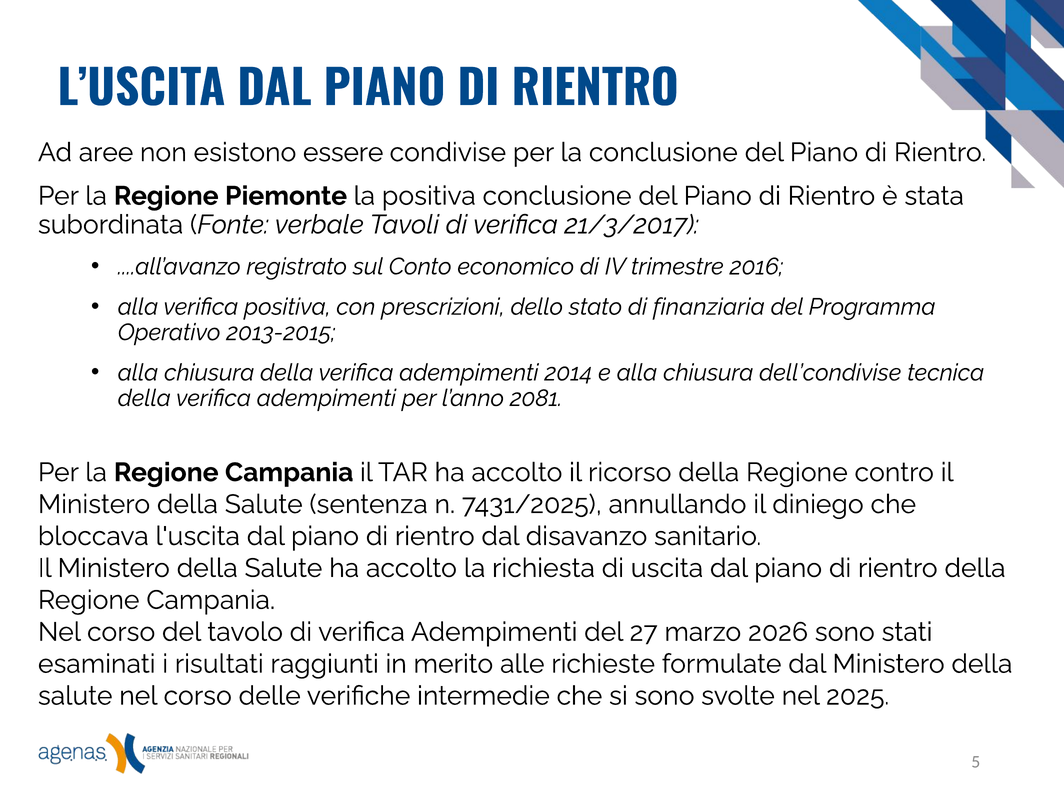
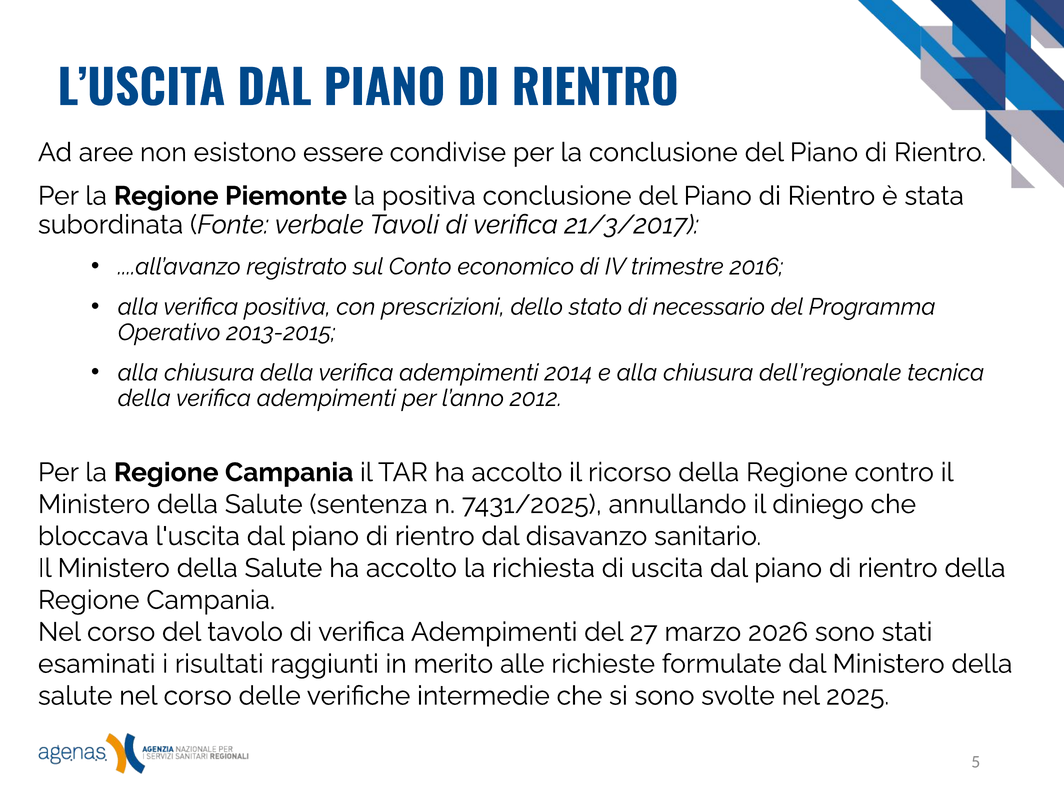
finanziaria: finanziaria -> necessario (709, 307)
dell’condivise: dell’condivise -> dell’regionale (830, 373)
2081: 2081 -> 2012 (536, 398)
